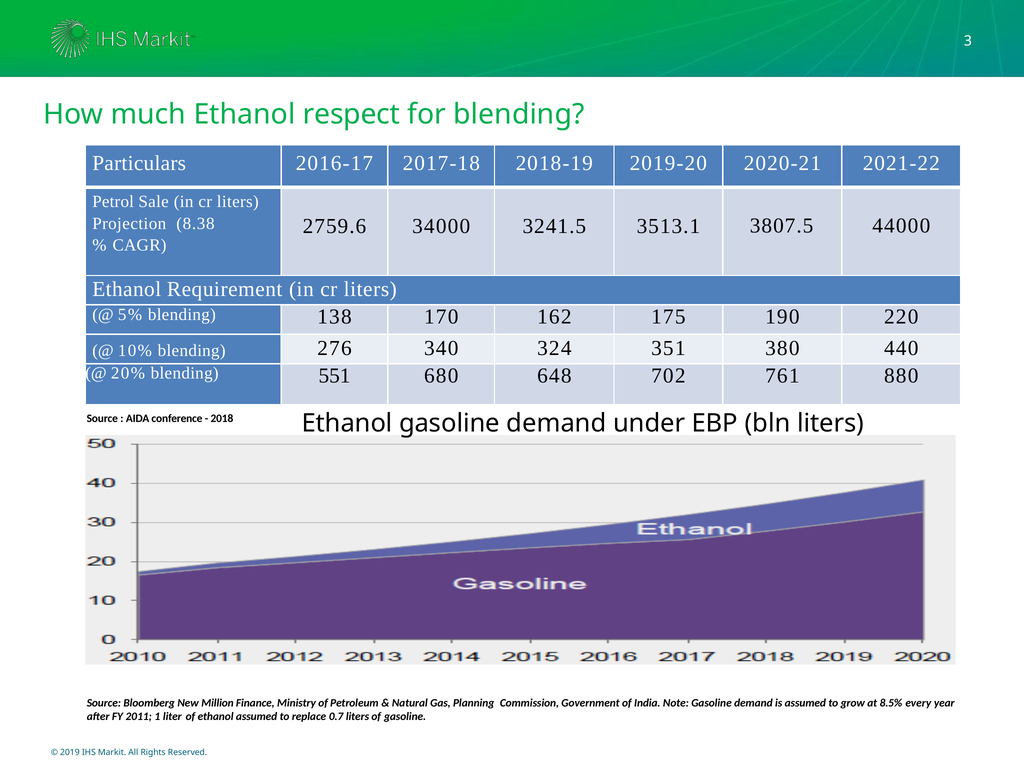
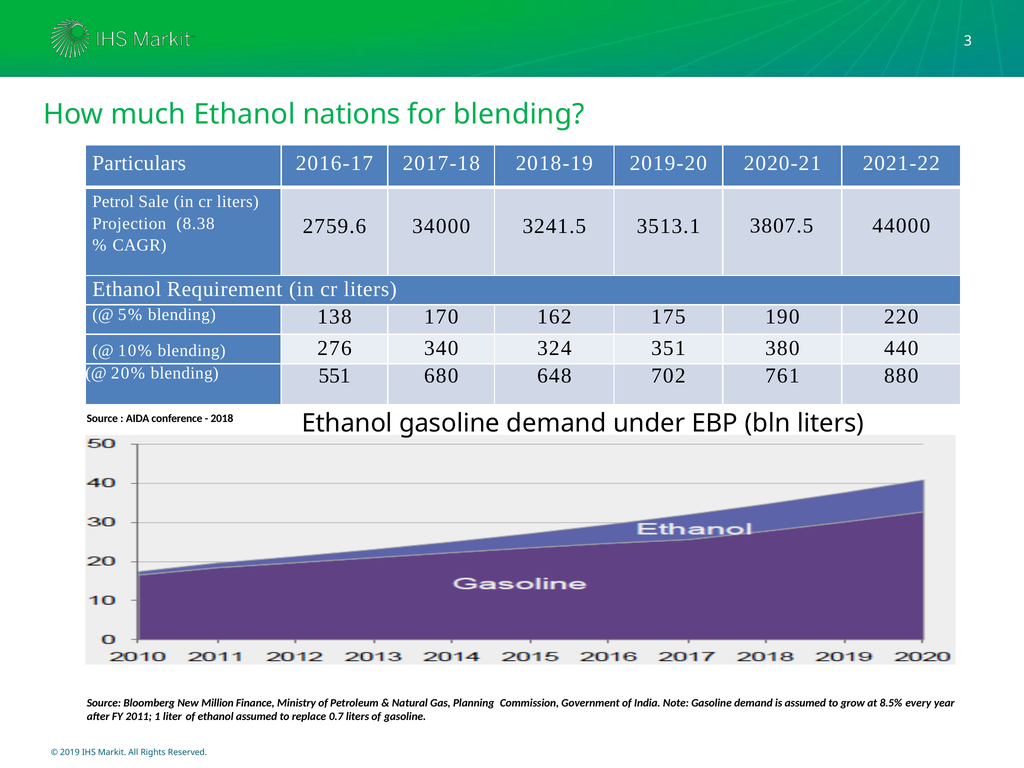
respect: respect -> nations (352, 114)
